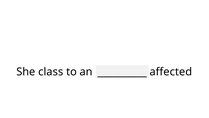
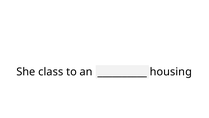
affected: affected -> housing (171, 71)
